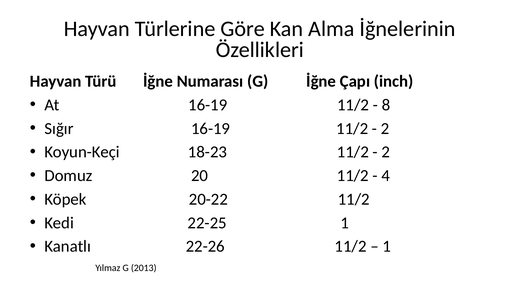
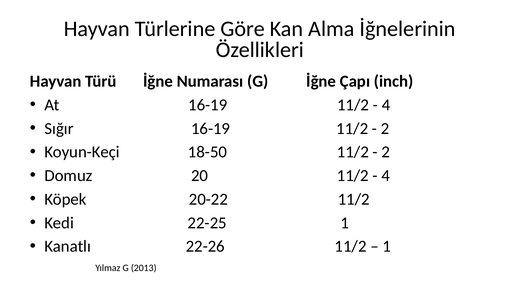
8: 8 -> 4 (386, 105)
18-23: 18-23 -> 18-50 (207, 152)
